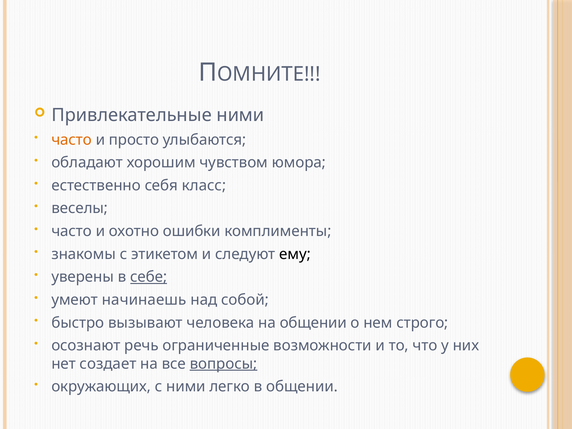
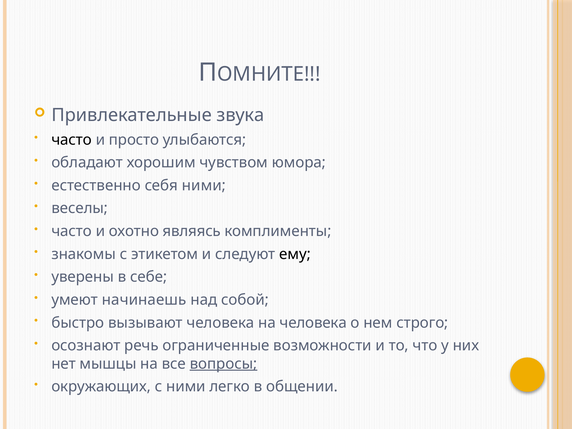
Привлекательные ними: ними -> звука (240, 115)
часто colour: orange -> black (72, 140)
себя класс: класс -> ними (204, 185)
ошибки: ошибки -> являясь (192, 231)
себе underline: present -> none (149, 277)
на общении: общении -> человека (313, 323)
создает: создает -> мышцы (108, 364)
